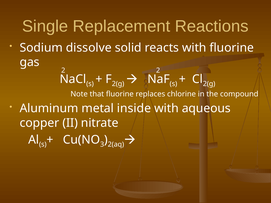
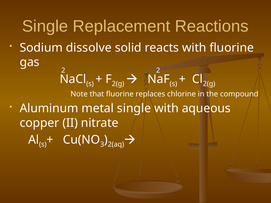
metal inside: inside -> single (134, 109)
